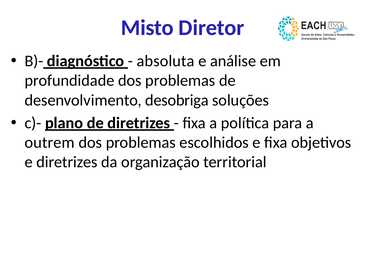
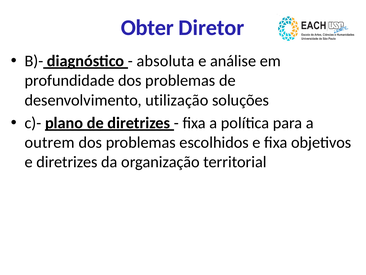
Misto: Misto -> Obter (147, 28)
desobriga: desobriga -> utilização (177, 100)
